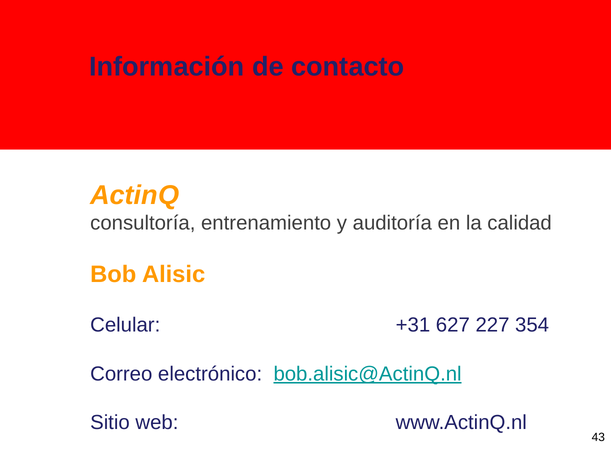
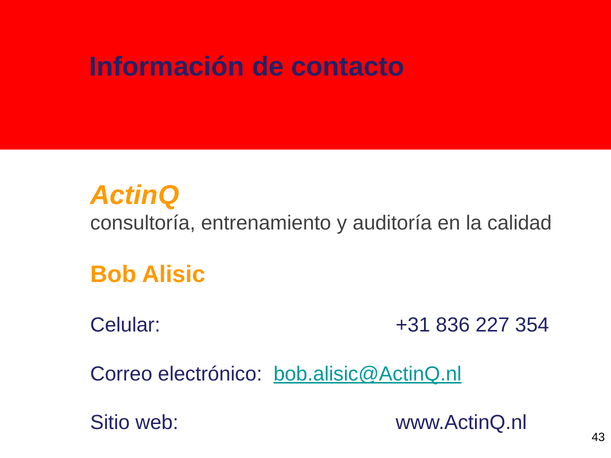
627: 627 -> 836 (453, 325)
